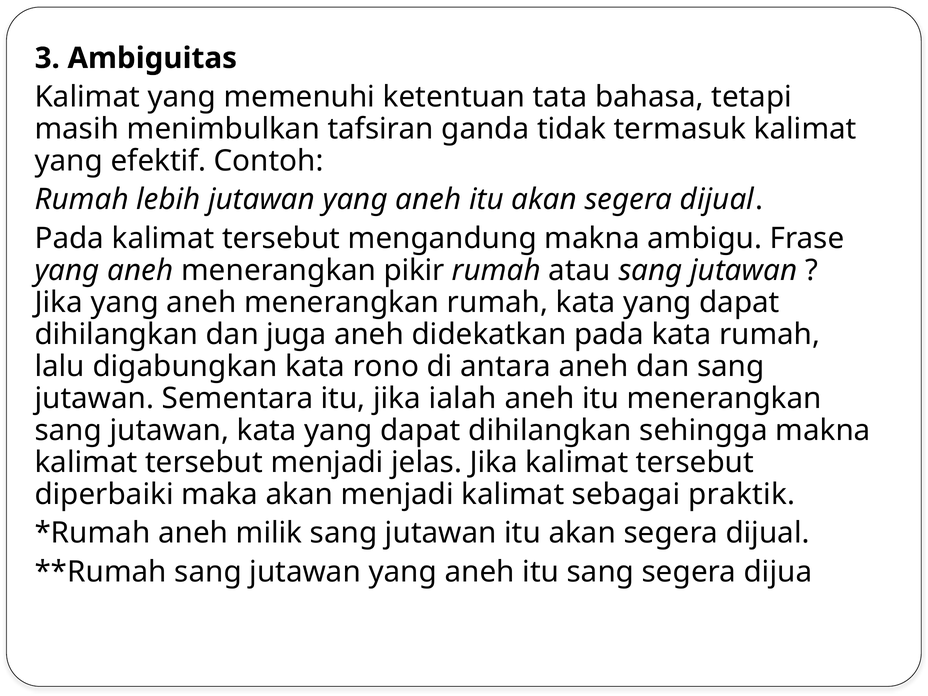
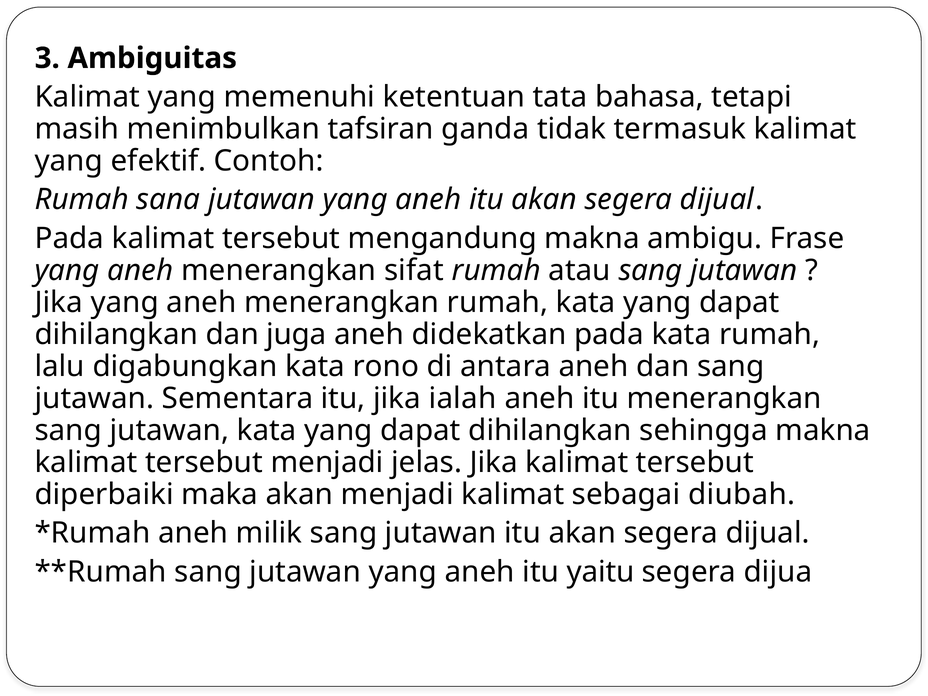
lebih: lebih -> sana (168, 200)
pikir: pikir -> sifat (414, 270)
praktik: praktik -> diubah (742, 494)
itu sang: sang -> yaitu (601, 572)
